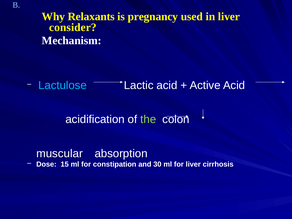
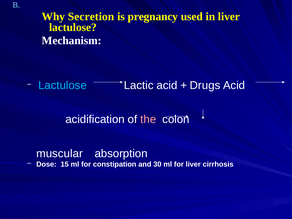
Relaxants: Relaxants -> Secretion (91, 17)
consider: consider -> lactulose (73, 27)
Active: Active -> Drugs (205, 85)
the colour: light green -> pink (148, 119)
